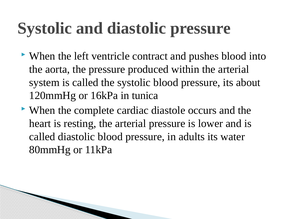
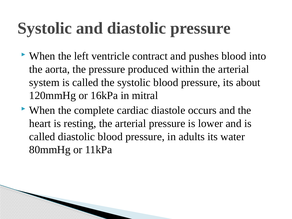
tunica: tunica -> mitral (145, 96)
